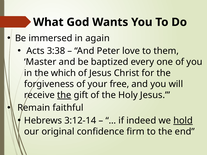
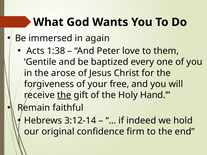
3:38: 3:38 -> 1:38 (56, 51)
Master: Master -> Gentile (40, 62)
which: which -> arose (63, 73)
Holy Jesus: Jesus -> Hand (155, 95)
hold underline: present -> none (183, 121)
